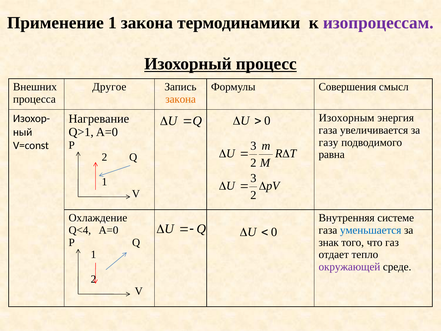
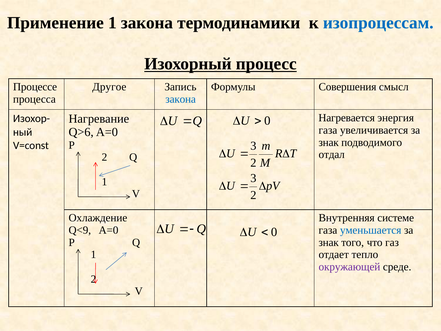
изопроцессам colour: purple -> blue (378, 23)
Внешних: Внешних -> Процессе (35, 87)
закона colour: orange -> blue (181, 99)
Изохорным: Изохорным -> Нагревается (347, 118)
Q>1: Q>1 -> Q>6 (81, 132)
газу: газу -> знак (329, 142)
равна: равна -> отдал (332, 154)
Q<4: Q<4 -> Q<9 (80, 230)
